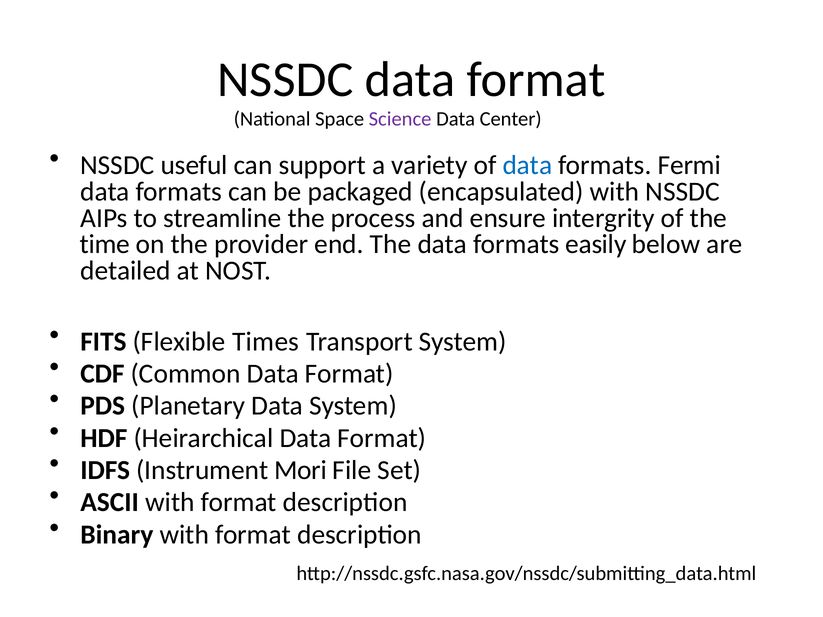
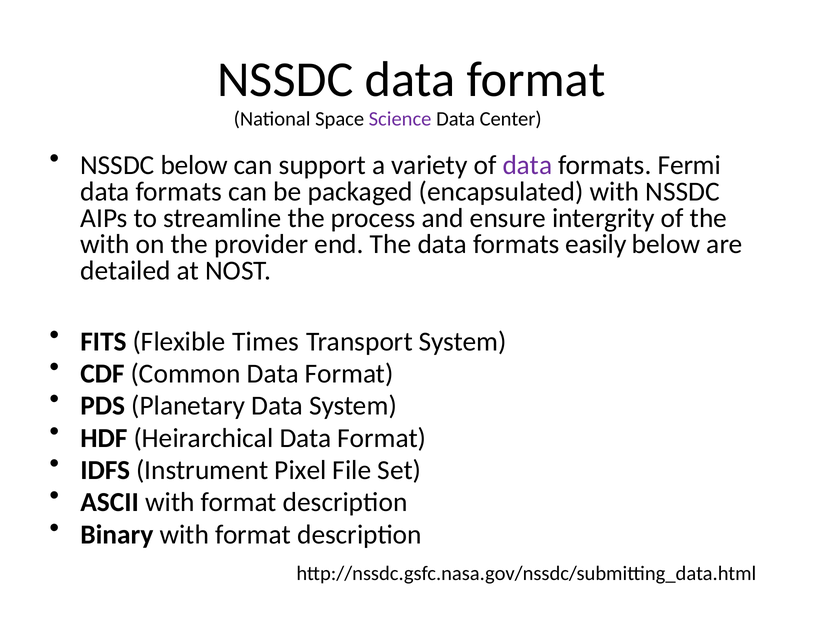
NSSDC useful: useful -> below (194, 165)
data colour: blue -> purple (527, 165)
time: time -> with (105, 244)
Mori: Mori -> Pixel (300, 470)
